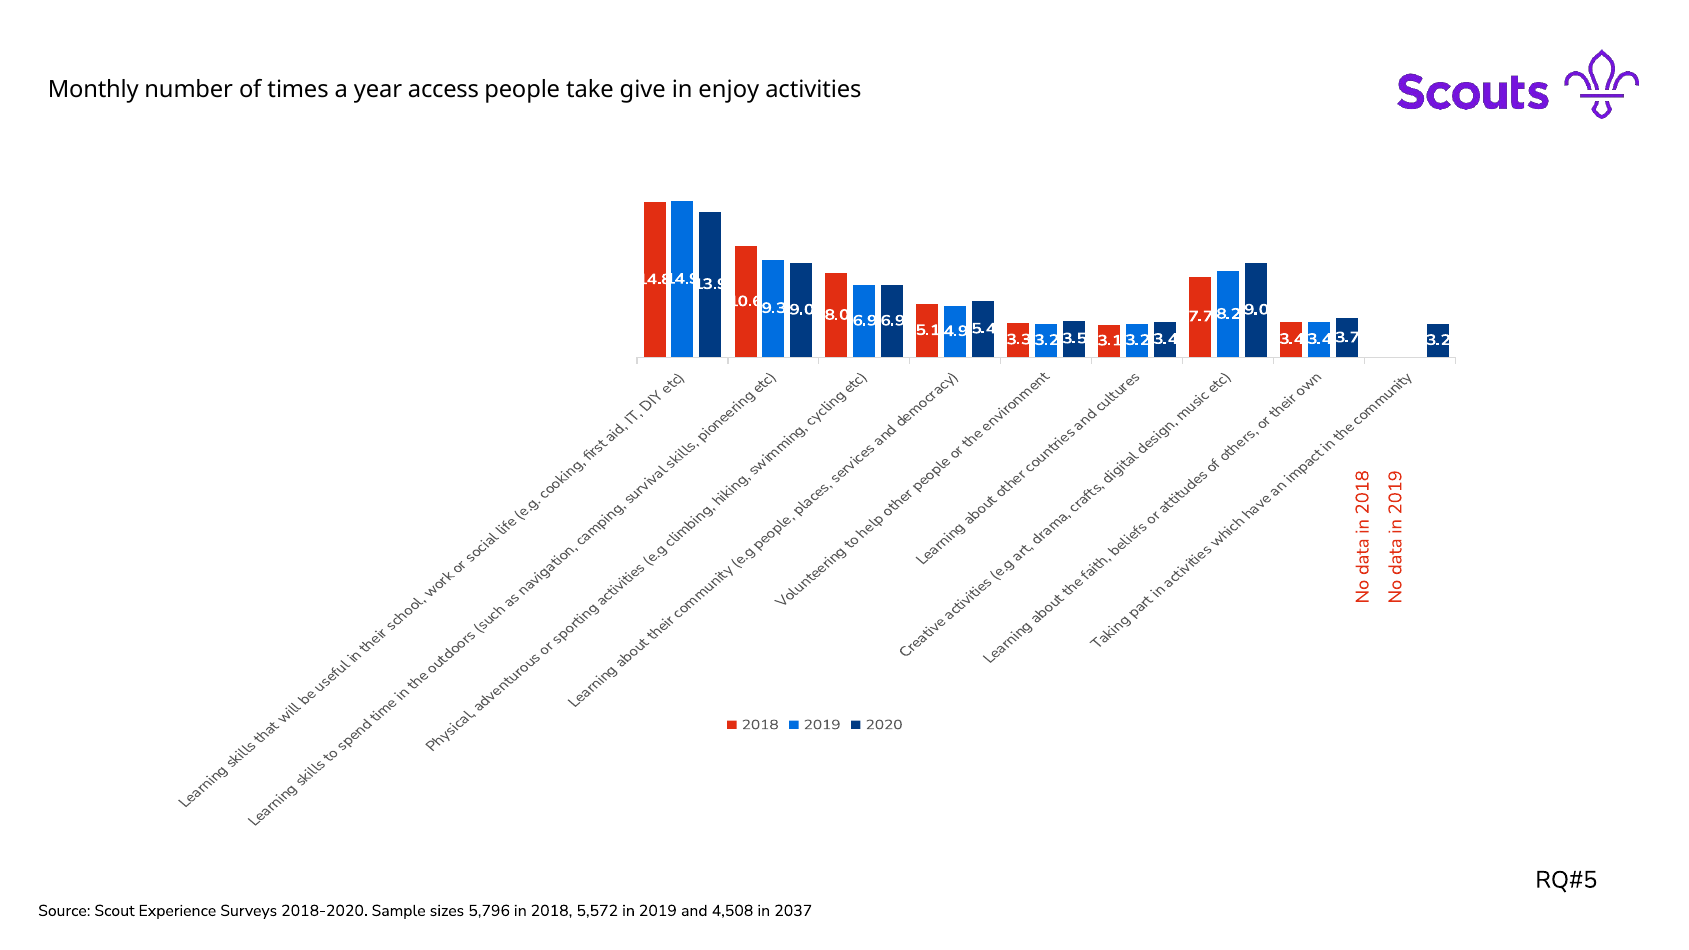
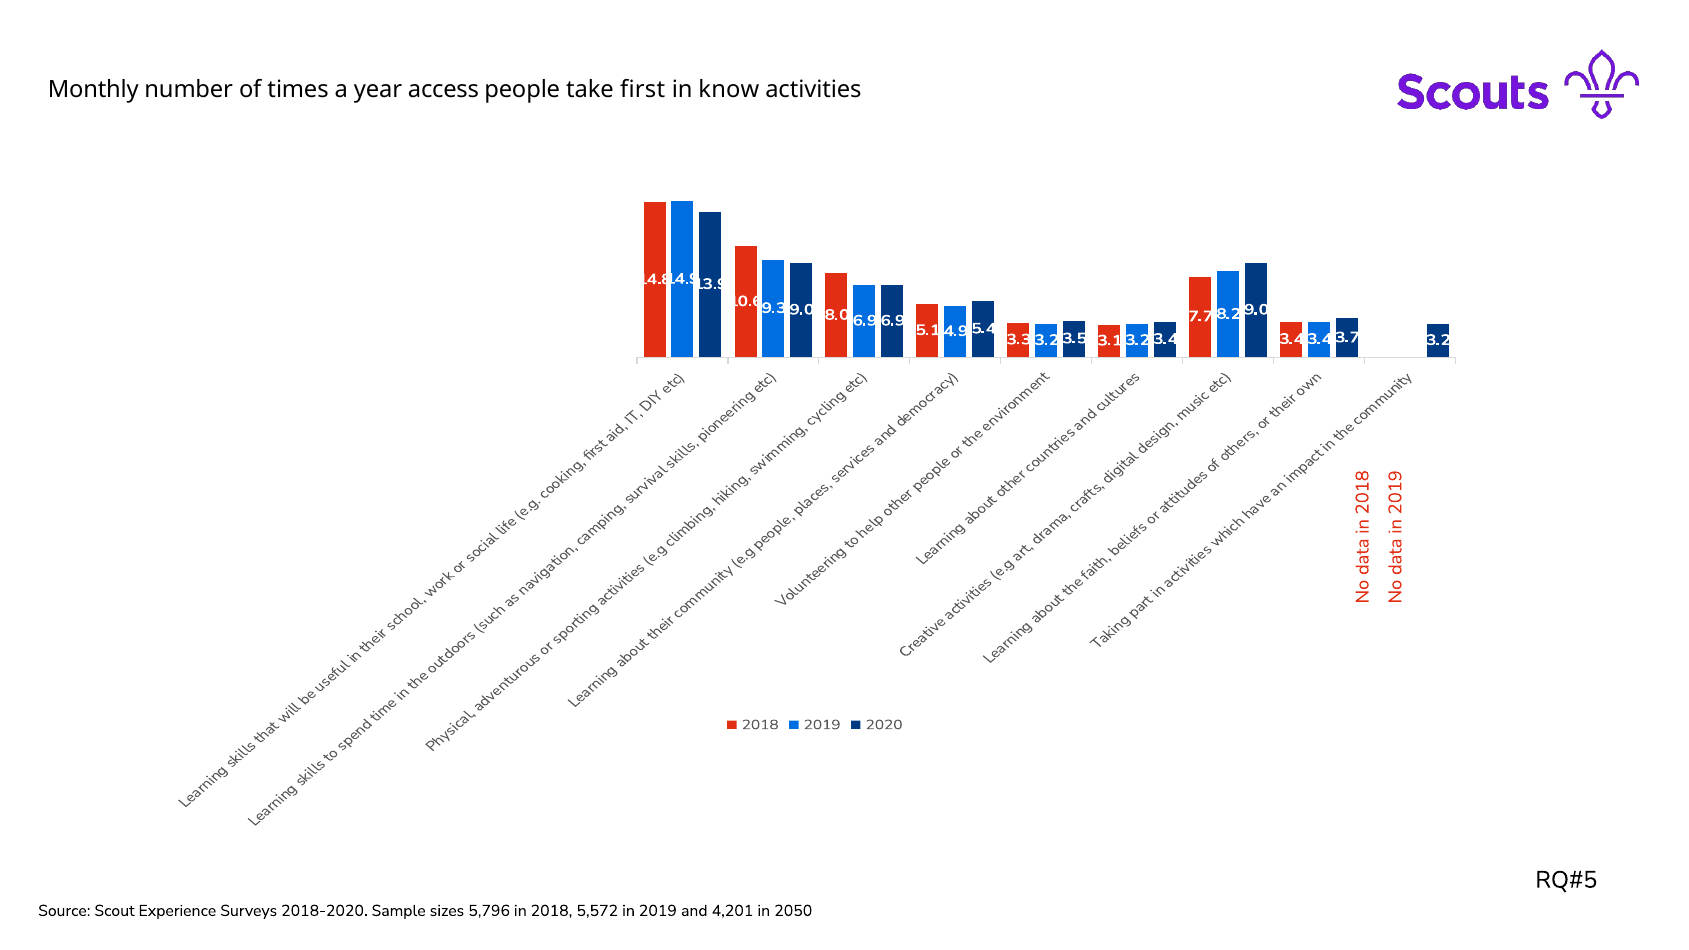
give: give -> first (643, 90)
enjoy: enjoy -> know (729, 90)
4,508: 4,508 -> 4,201 (733, 911)
2037: 2037 -> 2050 (793, 911)
